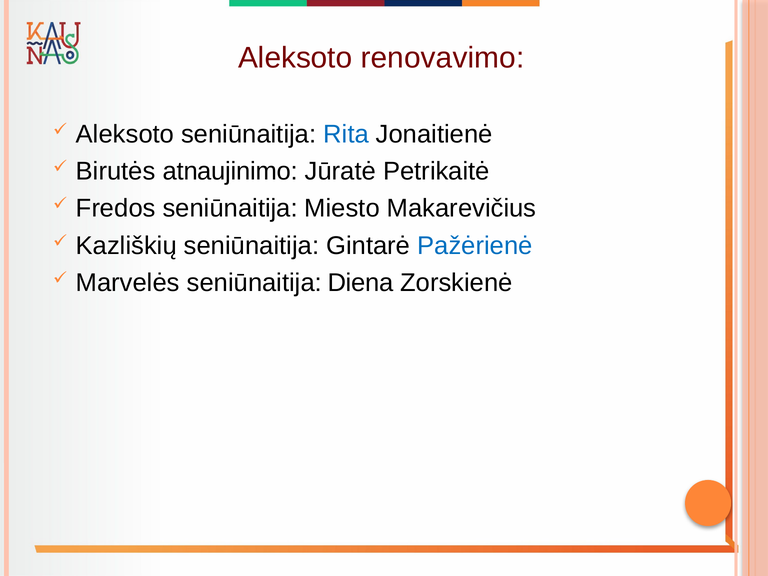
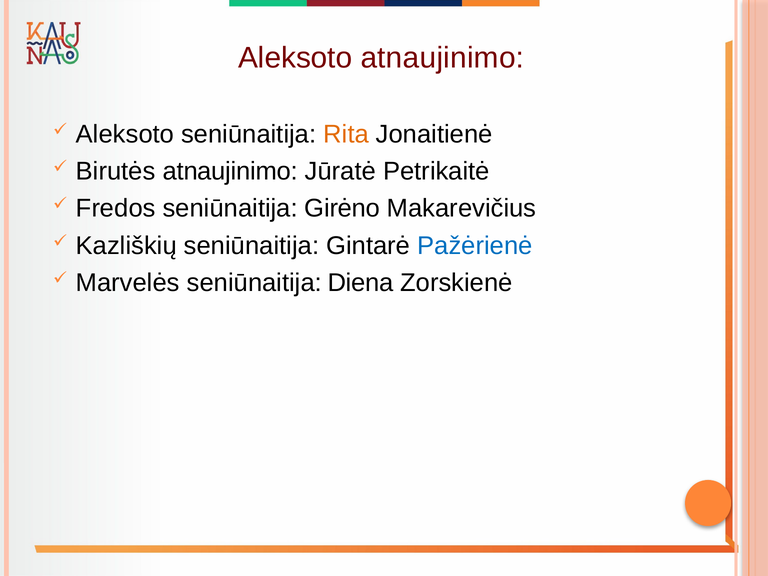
Aleksoto renovavimo: renovavimo -> atnaujinimo (442, 58)
Rita colour: blue -> orange (346, 134)
Miesto: Miesto -> Girėno (342, 208)
